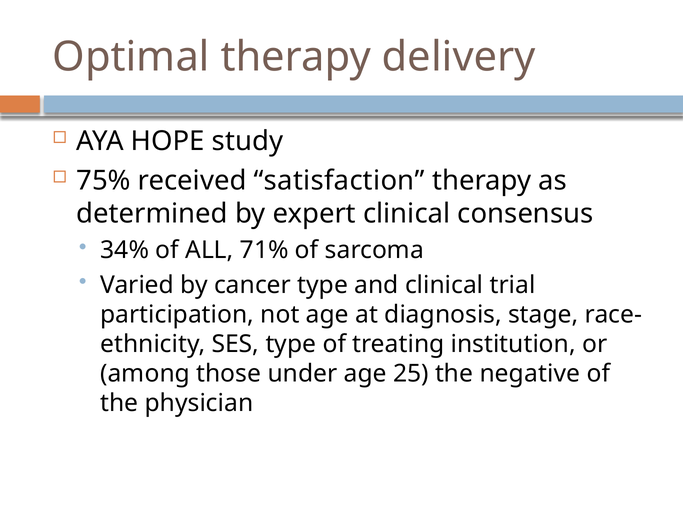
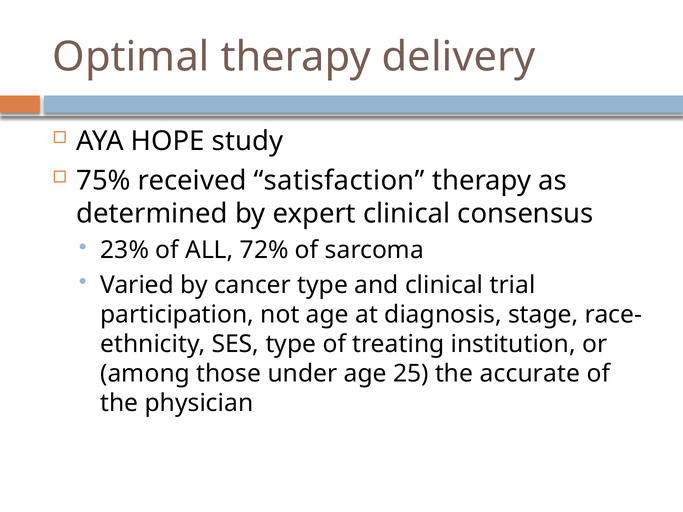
34%: 34% -> 23% (125, 250)
71%: 71% -> 72% (264, 250)
negative: negative -> accurate (530, 374)
